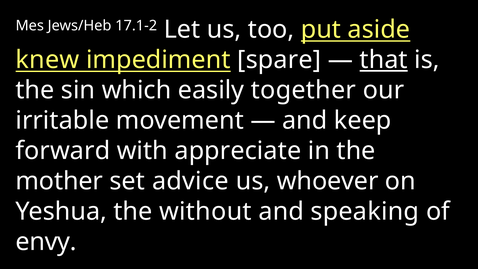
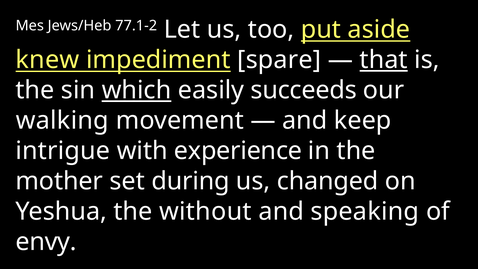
17.1-2: 17.1-2 -> 77.1-2 (136, 26)
which underline: none -> present (137, 90)
together: together -> succeeds (304, 90)
irritable: irritable -> walking (62, 120)
forward: forward -> intrigue (63, 151)
appreciate: appreciate -> experience (238, 151)
advice: advice -> during (191, 181)
whoever: whoever -> changed (328, 181)
